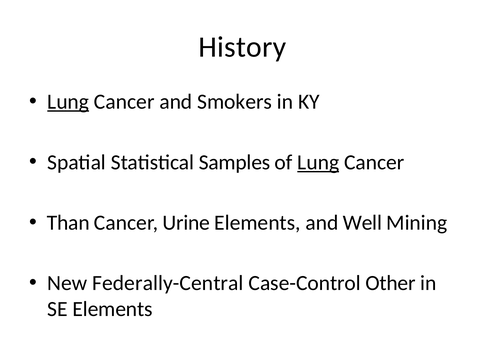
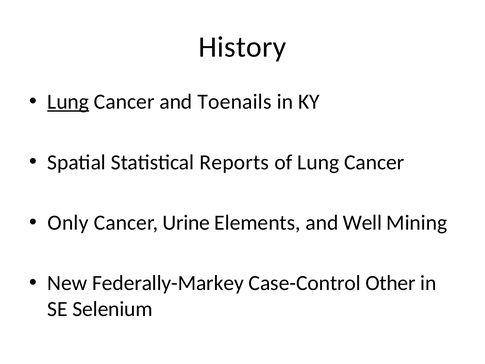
Smokers: Smokers -> Toenails (234, 102)
Samples: Samples -> Reports (234, 162)
Lung underline: present -> none (318, 162)
Than: Than -> Only (68, 223)
Federally-Central: Federally-Central -> Federally-Markey (168, 283)
SE Elements: Elements -> Selenium (113, 309)
